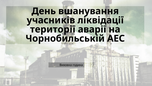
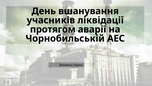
території: території -> протягом (53, 29)
